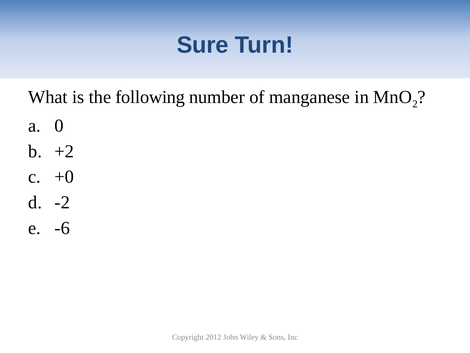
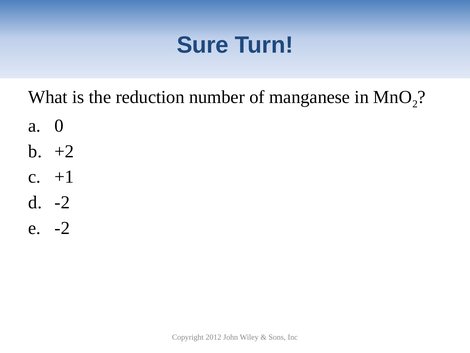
following: following -> reduction (150, 97)
+0: +0 -> +1 (64, 177)
-6: -6 -> -2 (62, 228)
